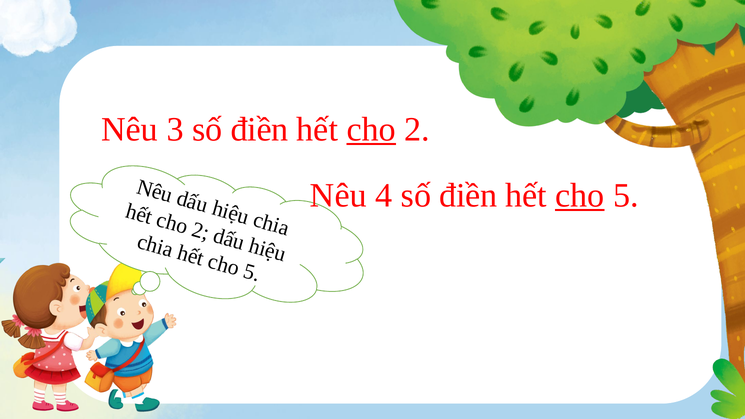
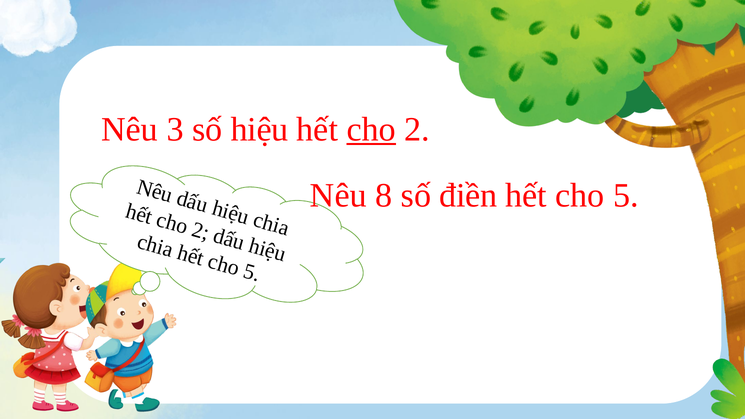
3 số điền: điền -> hiệu (260, 129)
4: 4 -> 8 (384, 195)
cho underline: present -> none (580, 195)
